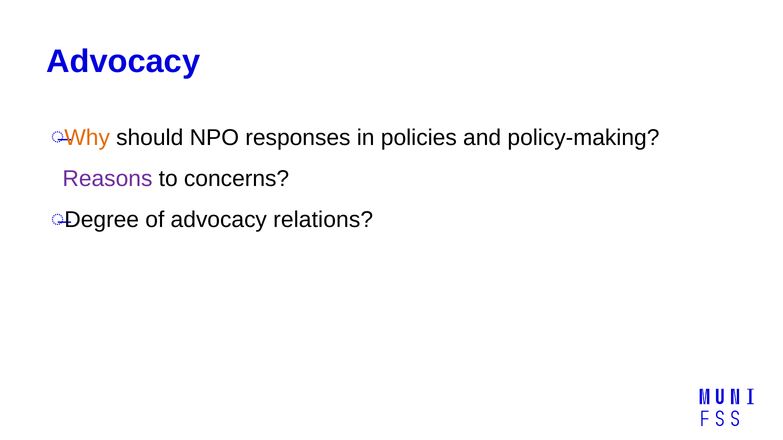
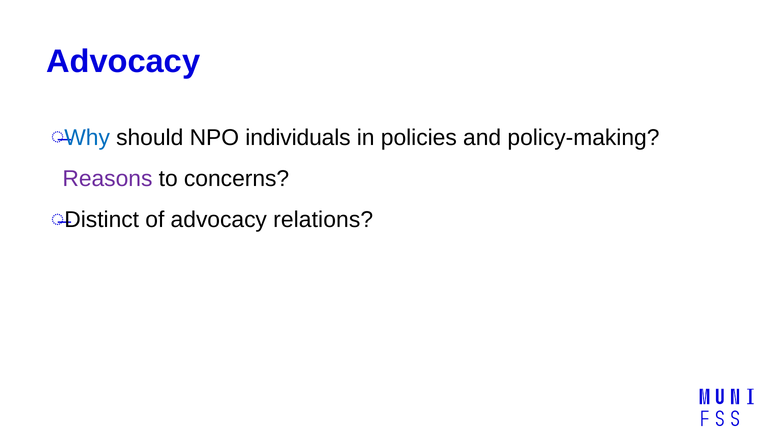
Why colour: orange -> blue (87, 138)
responses: responses -> individuals (298, 138)
Degree: Degree -> Distinct (102, 220)
